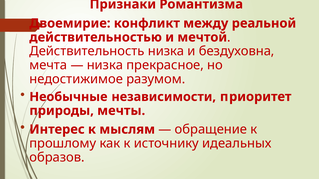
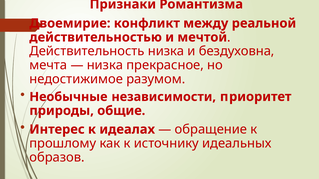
мечты: мечты -> общие (121, 111)
мыслям: мыслям -> идеалах (127, 130)
